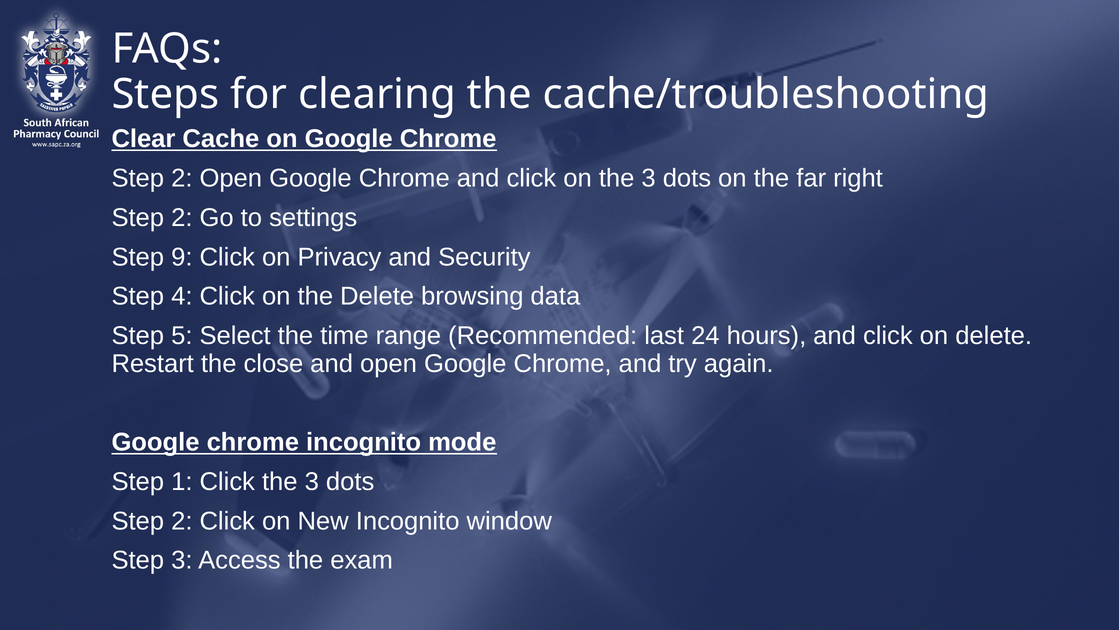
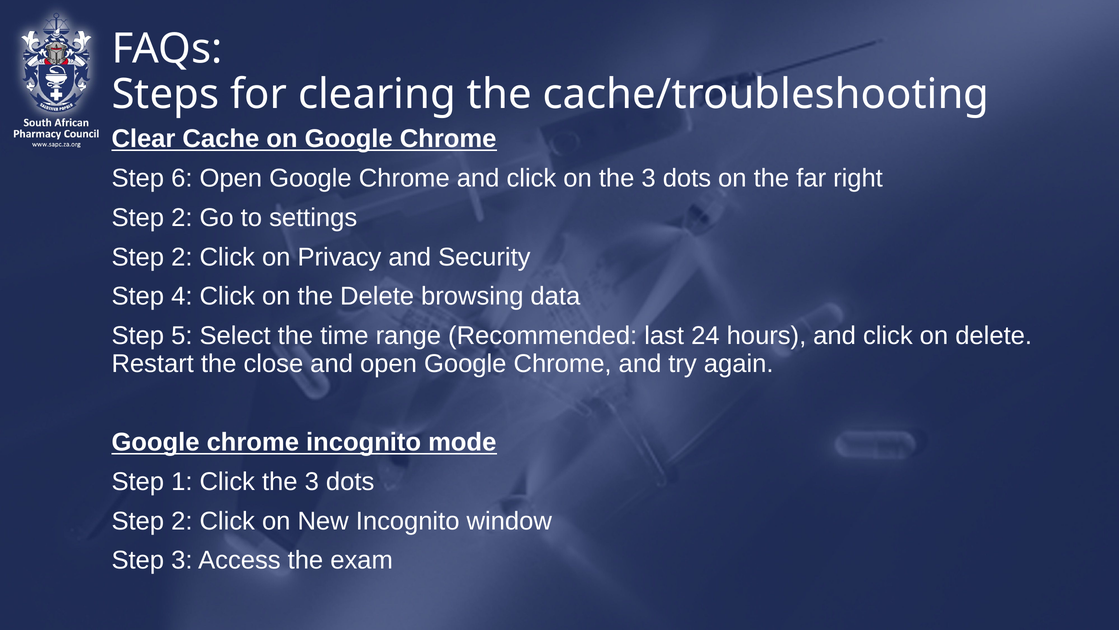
2: 2 -> 6 (182, 178)
9: 9 -> 2 (182, 257)
